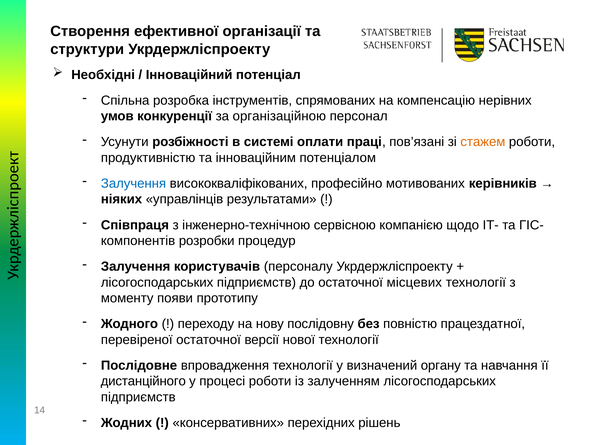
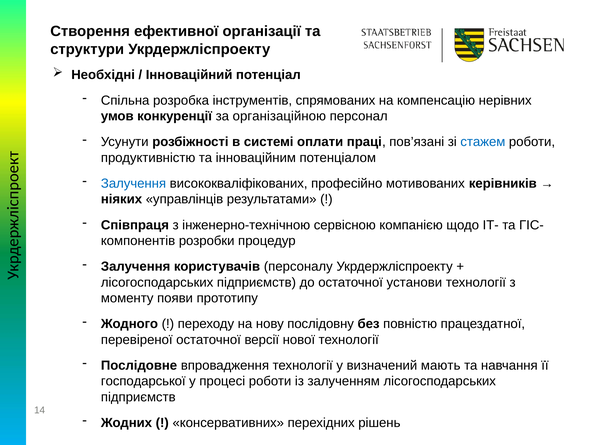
стажем colour: orange -> blue (483, 142)
місцевих: місцевих -> установи (414, 282)
органу: органу -> мають (441, 365)
дистанційного: дистанційного -> господарської (143, 381)
